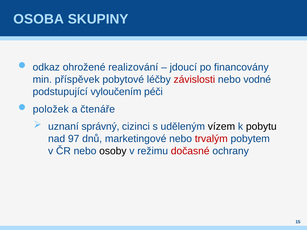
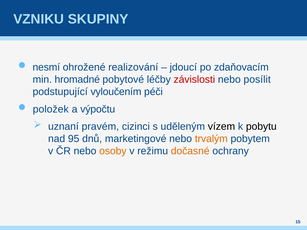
OSOBA: OSOBA -> VZNIKU (39, 19)
odkaz: odkaz -> nesmí (46, 67)
financovány: financovány -> zdaňovacím (241, 67)
příspěvek: příspěvek -> hromadné (77, 80)
vodné: vodné -> posílit (257, 80)
čtenáře: čtenáře -> výpočtu (98, 109)
správný: správný -> pravém (100, 127)
97: 97 -> 95 (74, 139)
trvalým colour: red -> orange (211, 139)
osoby colour: black -> orange (113, 151)
dočasné colour: red -> orange (190, 151)
